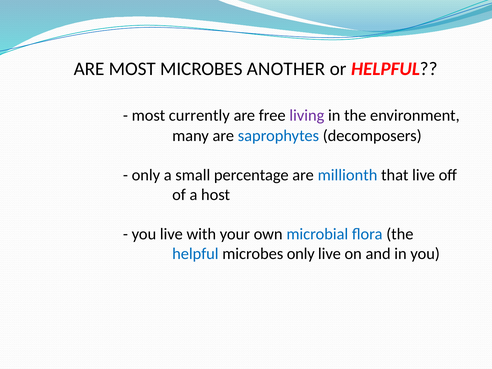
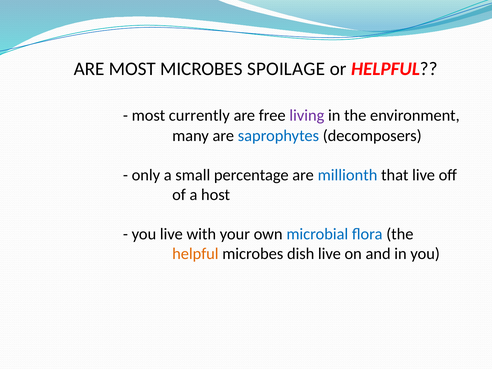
ANOTHER: ANOTHER -> SPOILAGE (286, 69)
helpful colour: blue -> orange (195, 254)
microbes only: only -> dish (301, 254)
